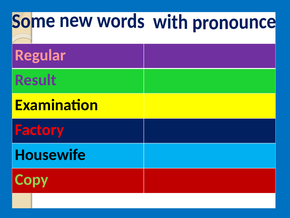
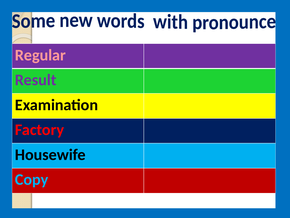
Copy colour: light green -> light blue (32, 179)
